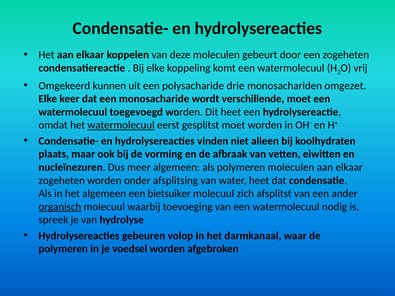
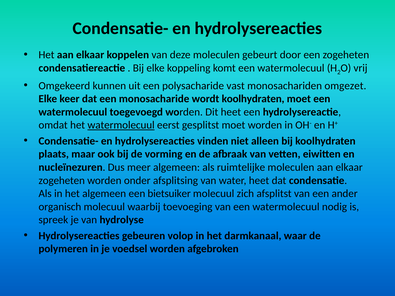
drie: drie -> vast (236, 86)
wordt verschillende: verschillende -> koolhydraten (253, 99)
als polymeren: polymeren -> ruimtelijke (241, 167)
organisch underline: present -> none (60, 207)
